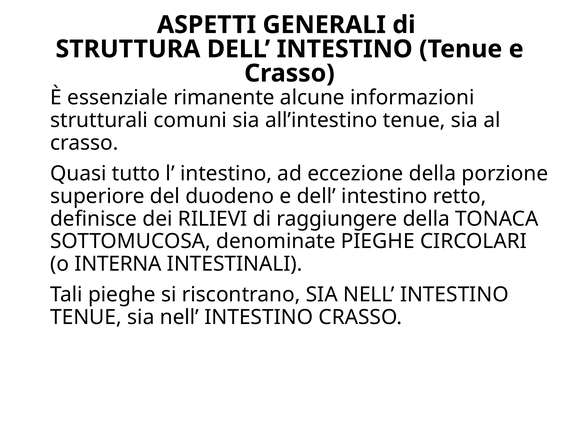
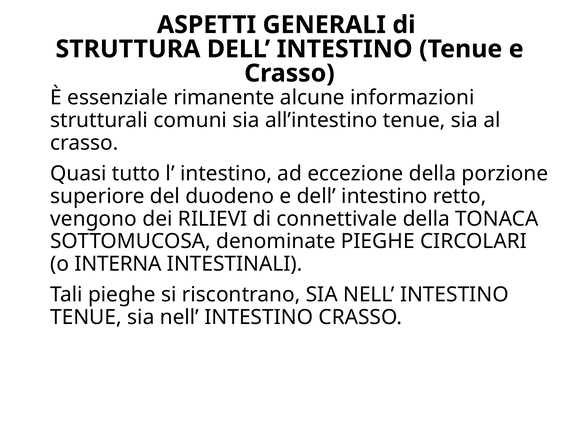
definisce: definisce -> vengono (94, 219)
raggiungere: raggiungere -> connettivale (337, 219)
